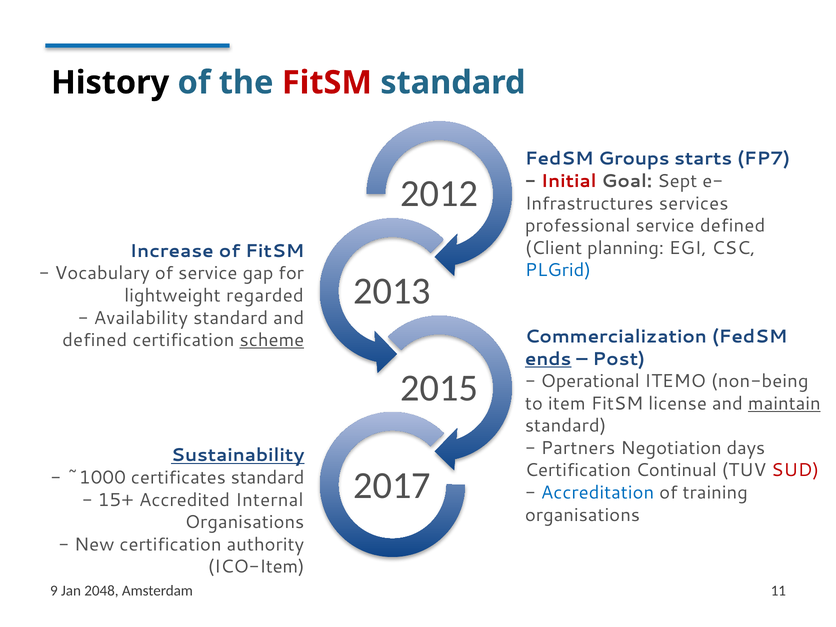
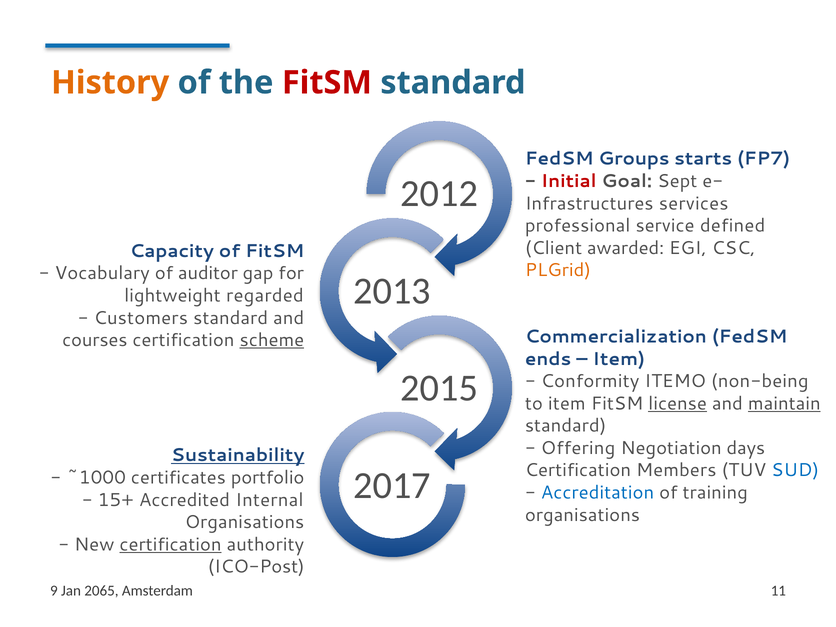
History colour: black -> orange (110, 83)
planning: planning -> awarded (626, 248)
Increase: Increase -> Capacity (172, 251)
PLGrid colour: blue -> orange (558, 270)
of service: service -> auditor (208, 273)
Availability: Availability -> Customers (141, 318)
defined: defined -> courses (95, 340)
ends underline: present -> none (548, 359)
Post: Post -> Item (619, 359)
Operational: Operational -> Conformity (590, 381)
license underline: none -> present (678, 403)
Partners: Partners -> Offering (578, 448)
Continual: Continual -> Members (676, 470)
SUD colour: red -> blue (795, 470)
certificates standard: standard -> portfolio (268, 478)
certification underline: none -> present (171, 544)
ICO-Item: ICO-Item -> ICO-Post (256, 567)
2048: 2048 -> 2065 (101, 591)
